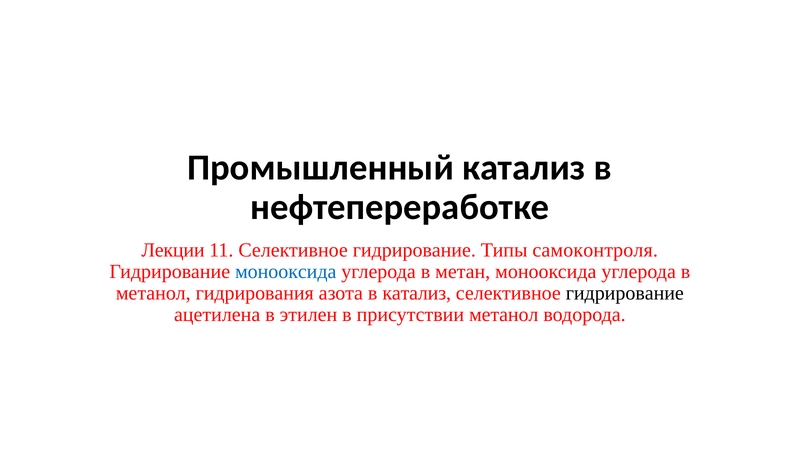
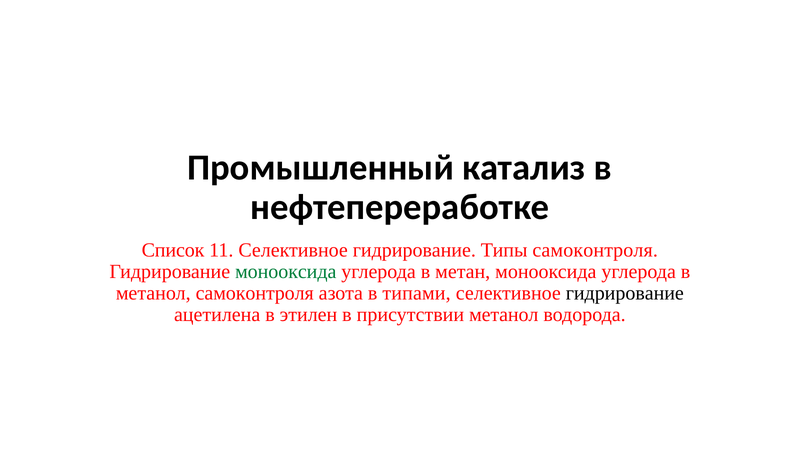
Лекции: Лекции -> Список (173, 250)
монооксида colour: blue -> green (286, 272)
метанол гидрирования: гидрирования -> самоконтроля (255, 293)
в катализ: катализ -> типами (417, 293)
